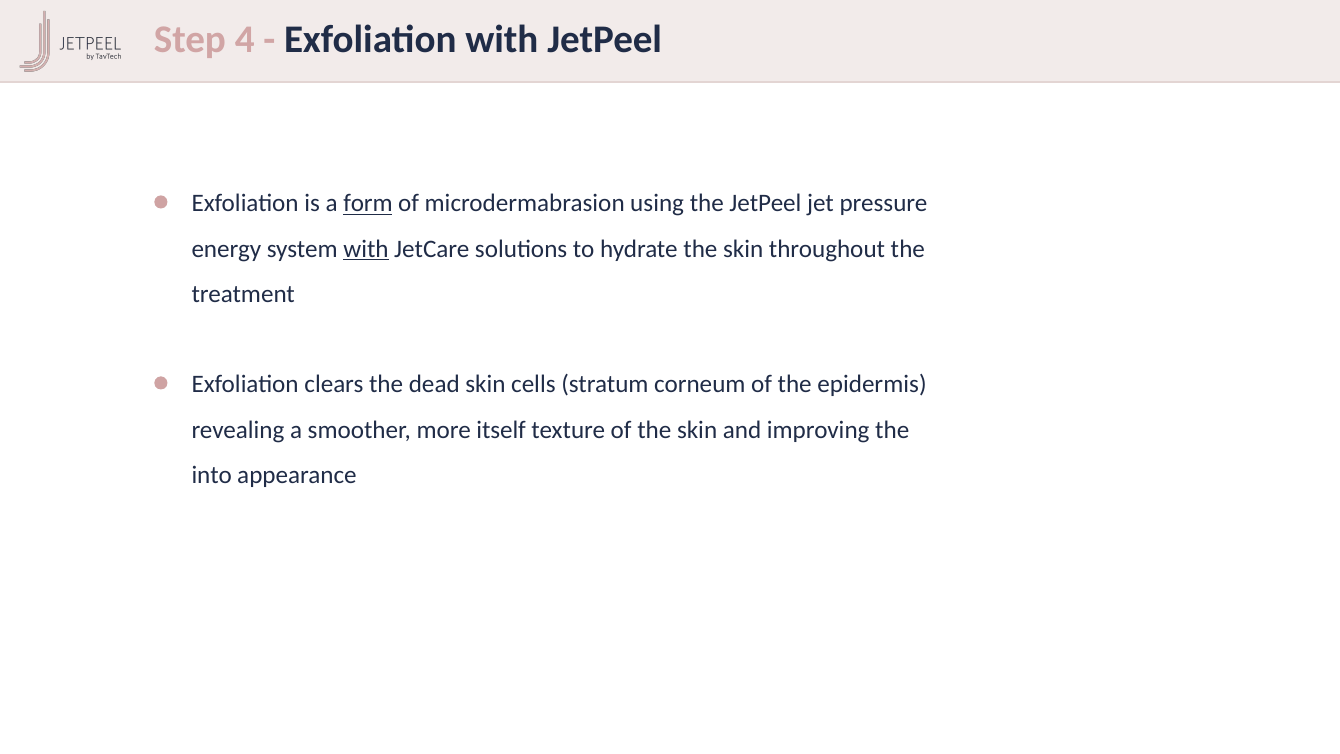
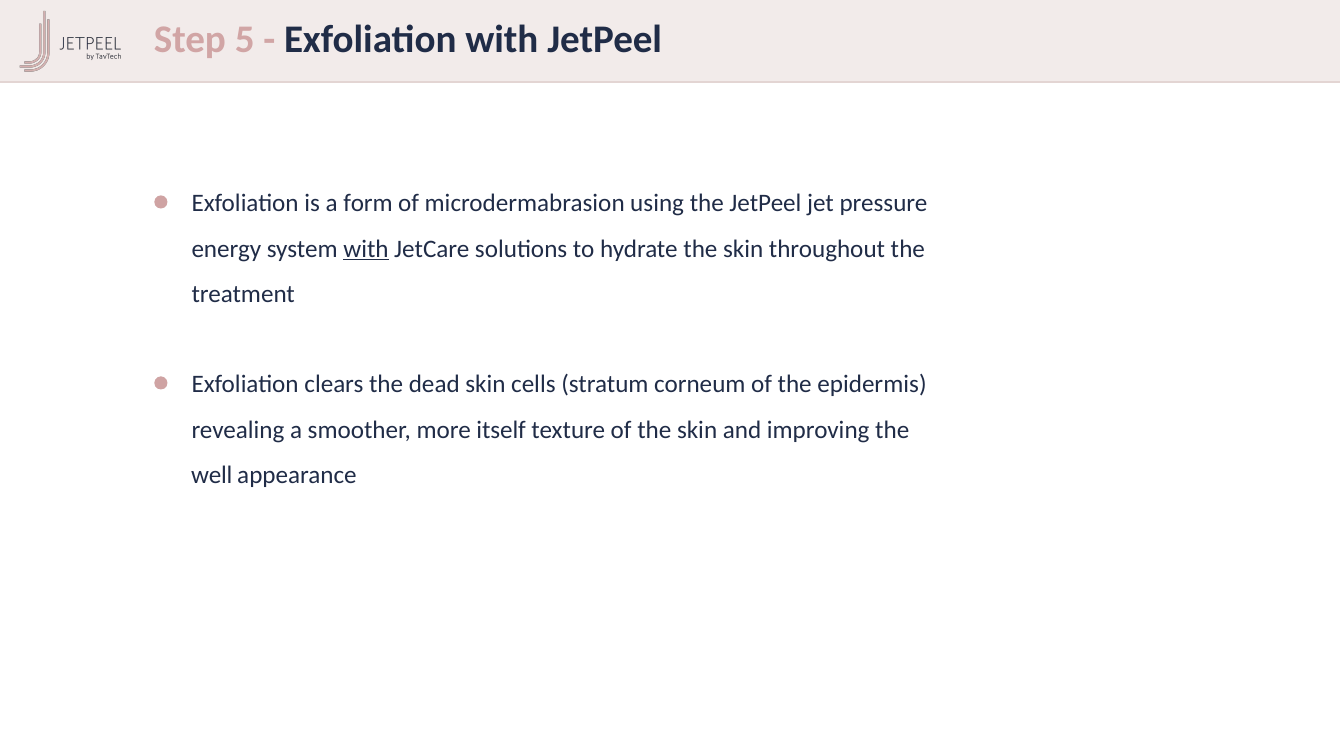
4: 4 -> 5 (245, 39)
form underline: present -> none (368, 204)
into: into -> well (212, 475)
